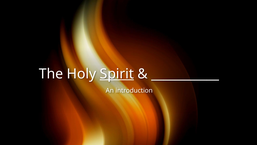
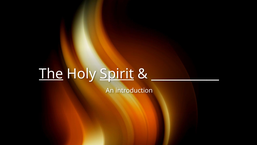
The underline: none -> present (51, 74)
